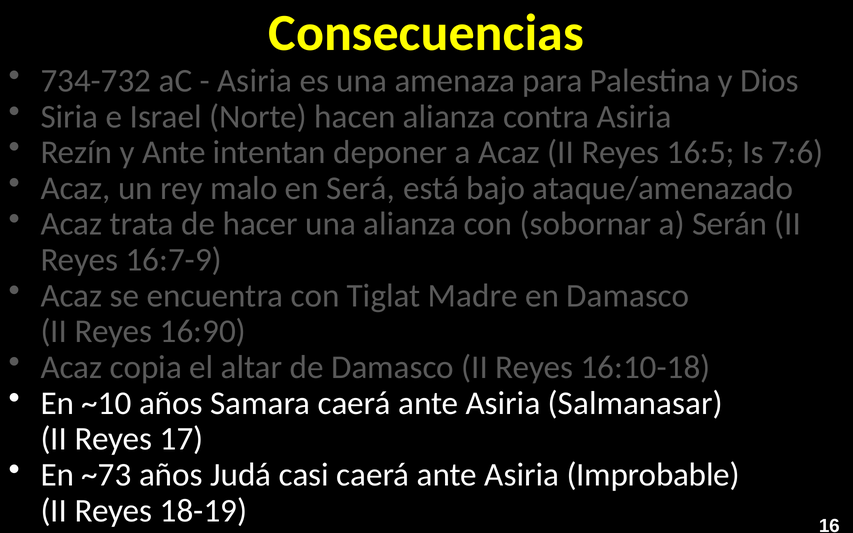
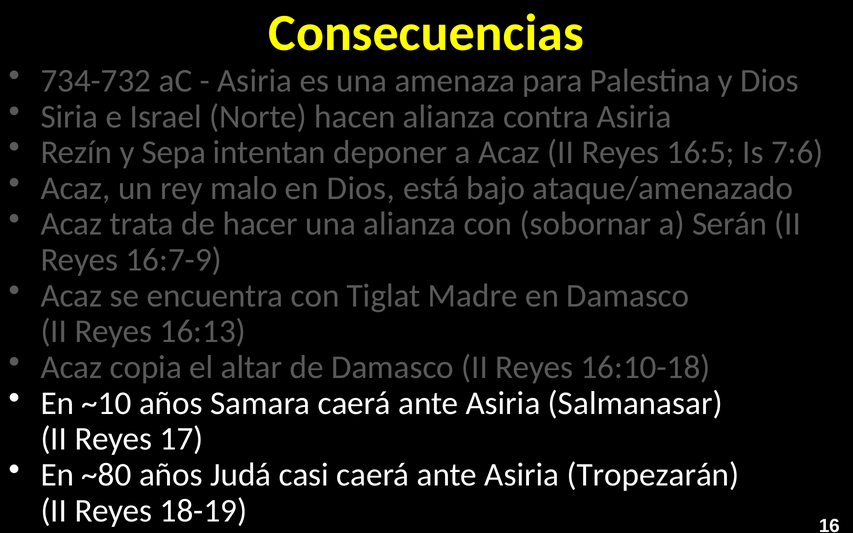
y Ante: Ante -> Sepa (174, 152)
en Será: Será -> Dios (361, 188)
16:90: 16:90 -> 16:13 (203, 332)
~73: ~73 -> ~80 (106, 475)
Improbable: Improbable -> Tropezarán (653, 475)
